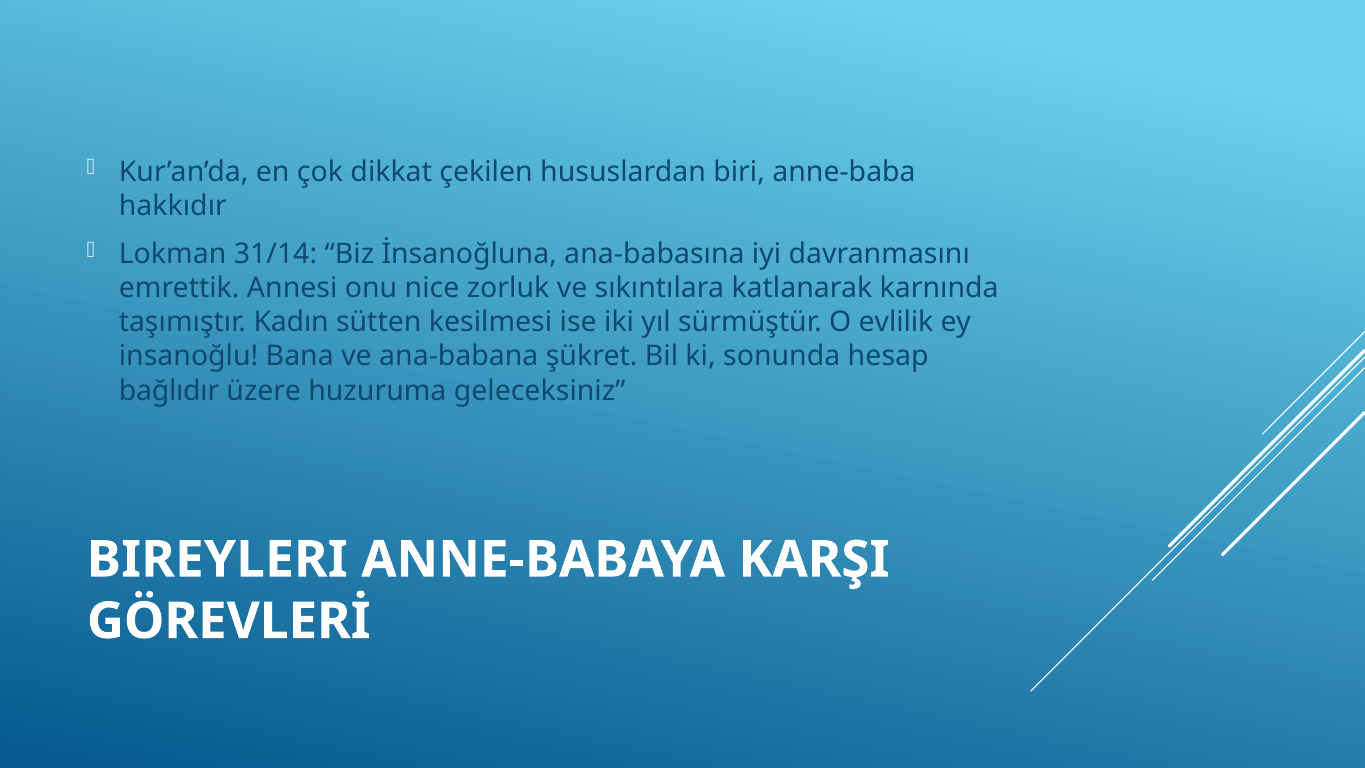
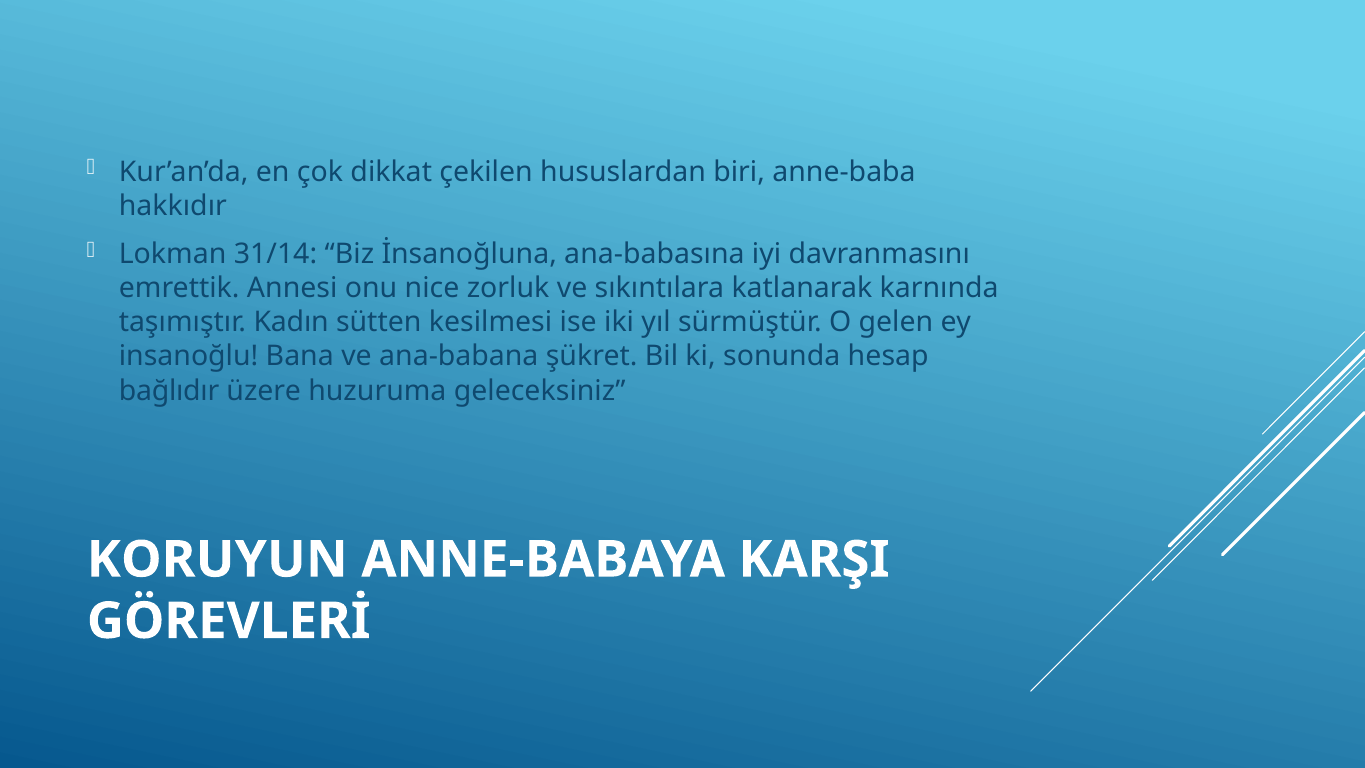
evlilik: evlilik -> gelen (896, 322)
BIREYLERI: BIREYLERI -> KORUYUN (217, 560)
